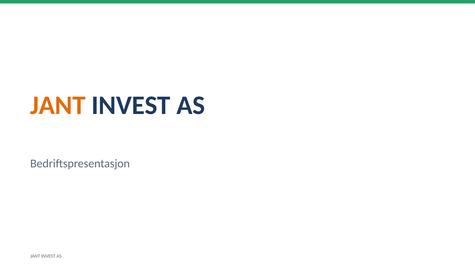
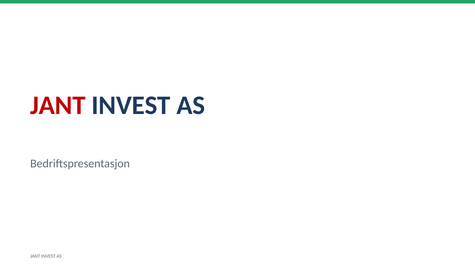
JANT colour: orange -> red (58, 105)
